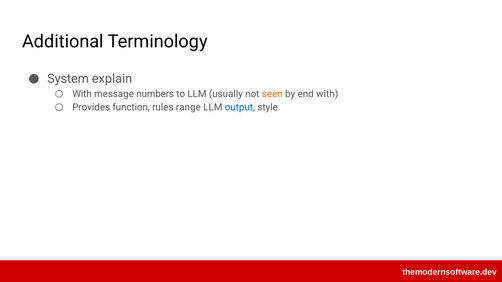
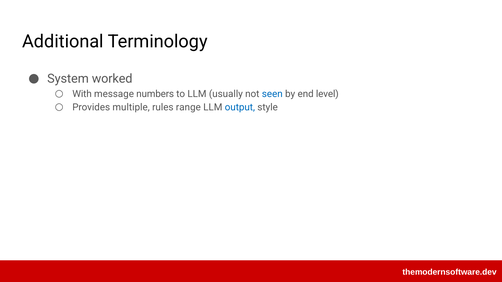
explain: explain -> worked (112, 79)
seen colour: orange -> blue (272, 94)
end with: with -> level (327, 94)
function: function -> multiple (131, 107)
